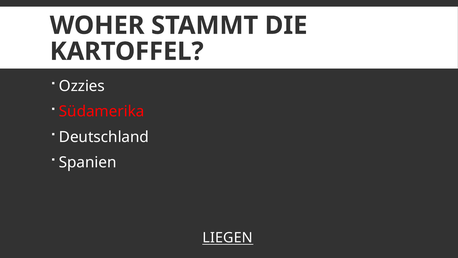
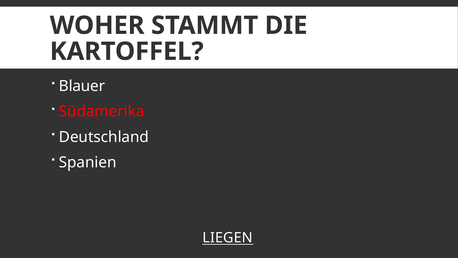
Ozzies: Ozzies -> Blauer (82, 86)
